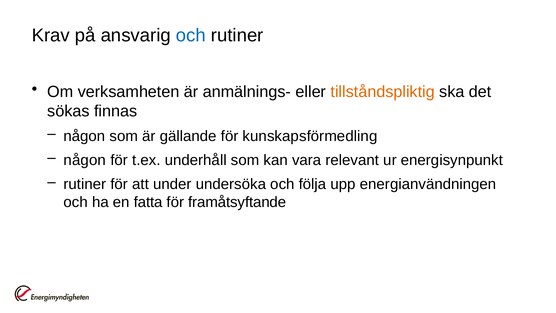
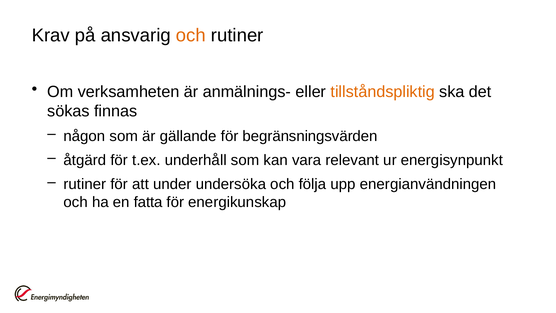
och colour: blue -> orange (191, 35)
kunskapsförmedling: kunskapsförmedling -> begränsningsvärden (310, 136)
någon: någon -> åtgärd (85, 160)
framåtsyftande: framåtsyftande -> energikunskap (237, 202)
